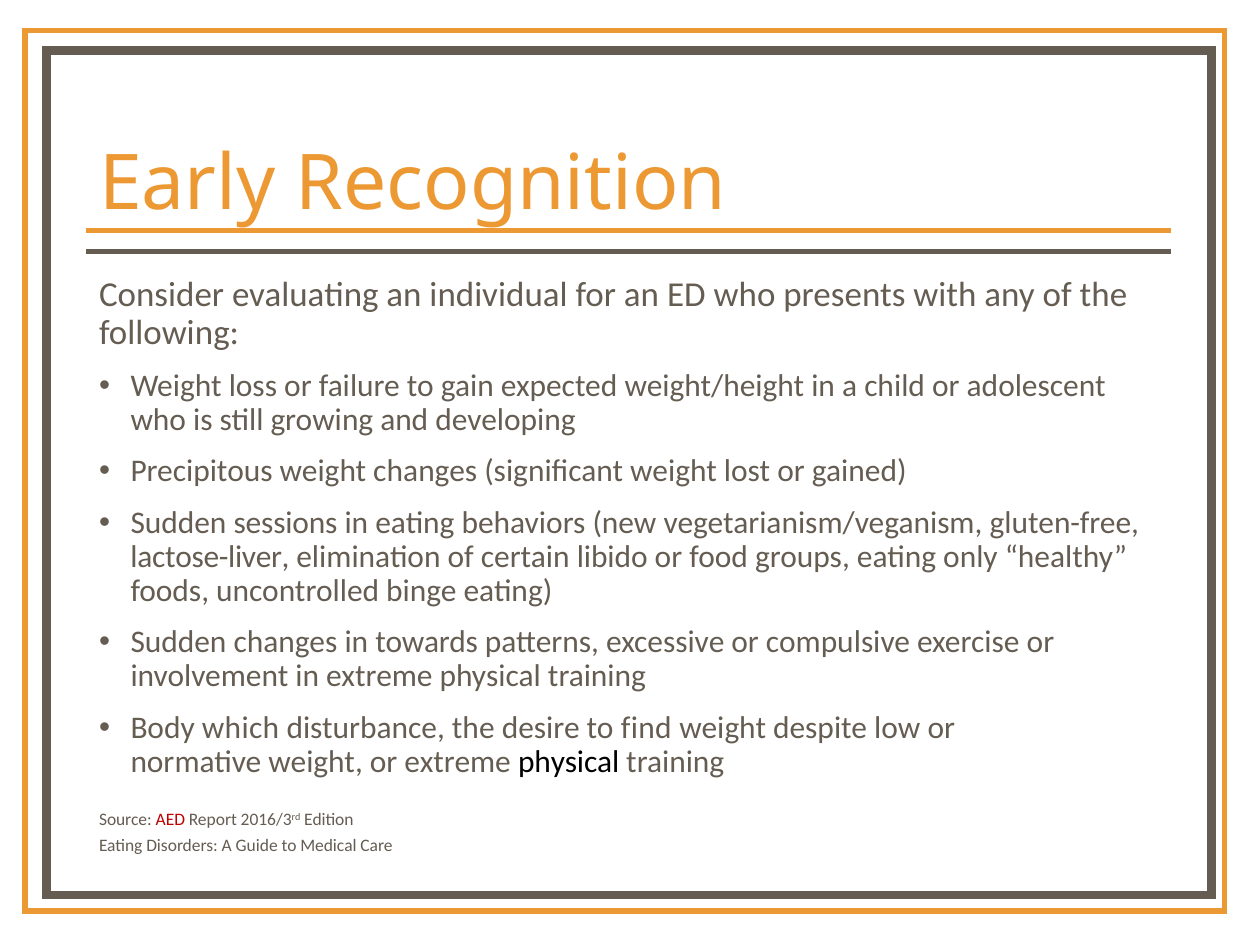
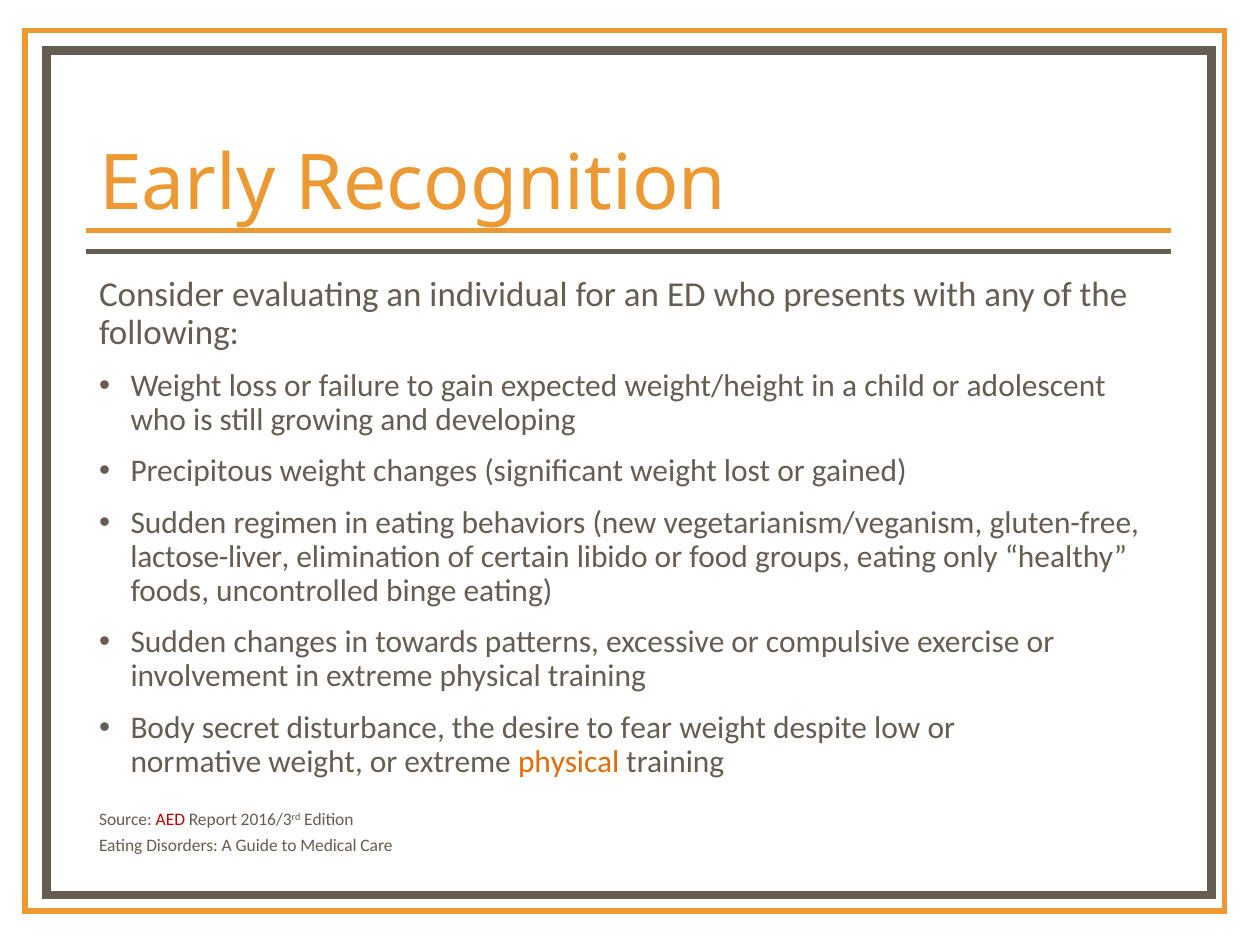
sessions: sessions -> regimen (286, 523)
which: which -> secret (241, 728)
find: find -> fear (646, 728)
physical colour: black -> orange (569, 762)
